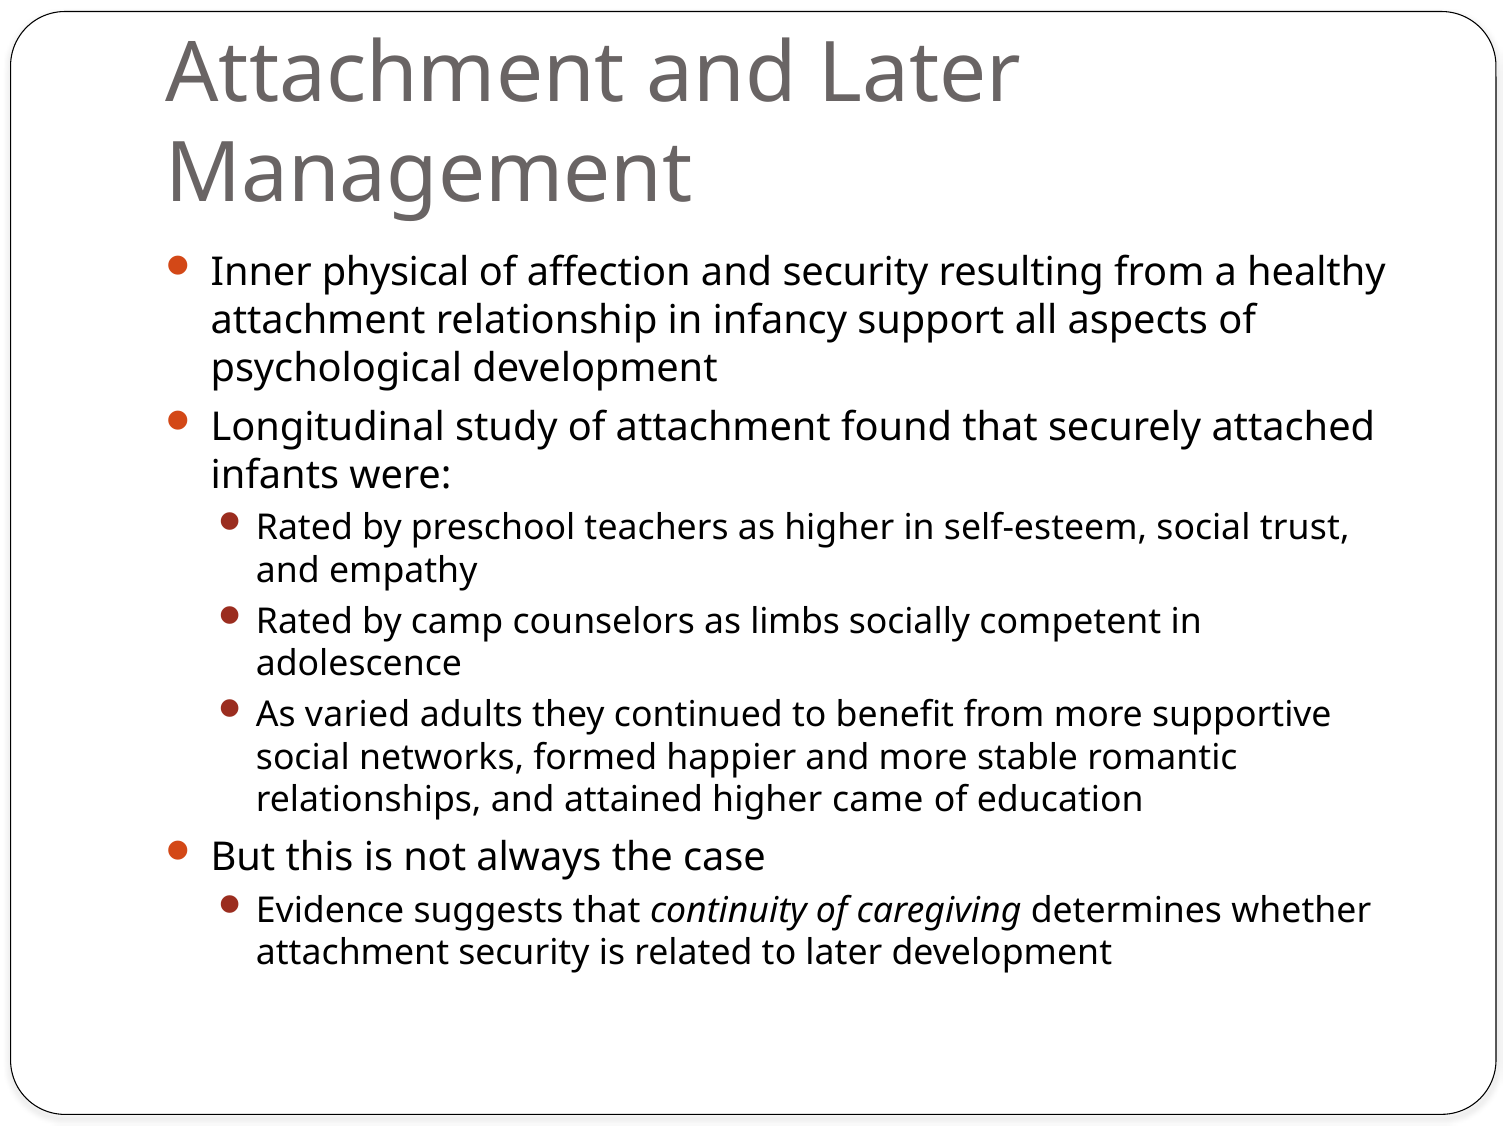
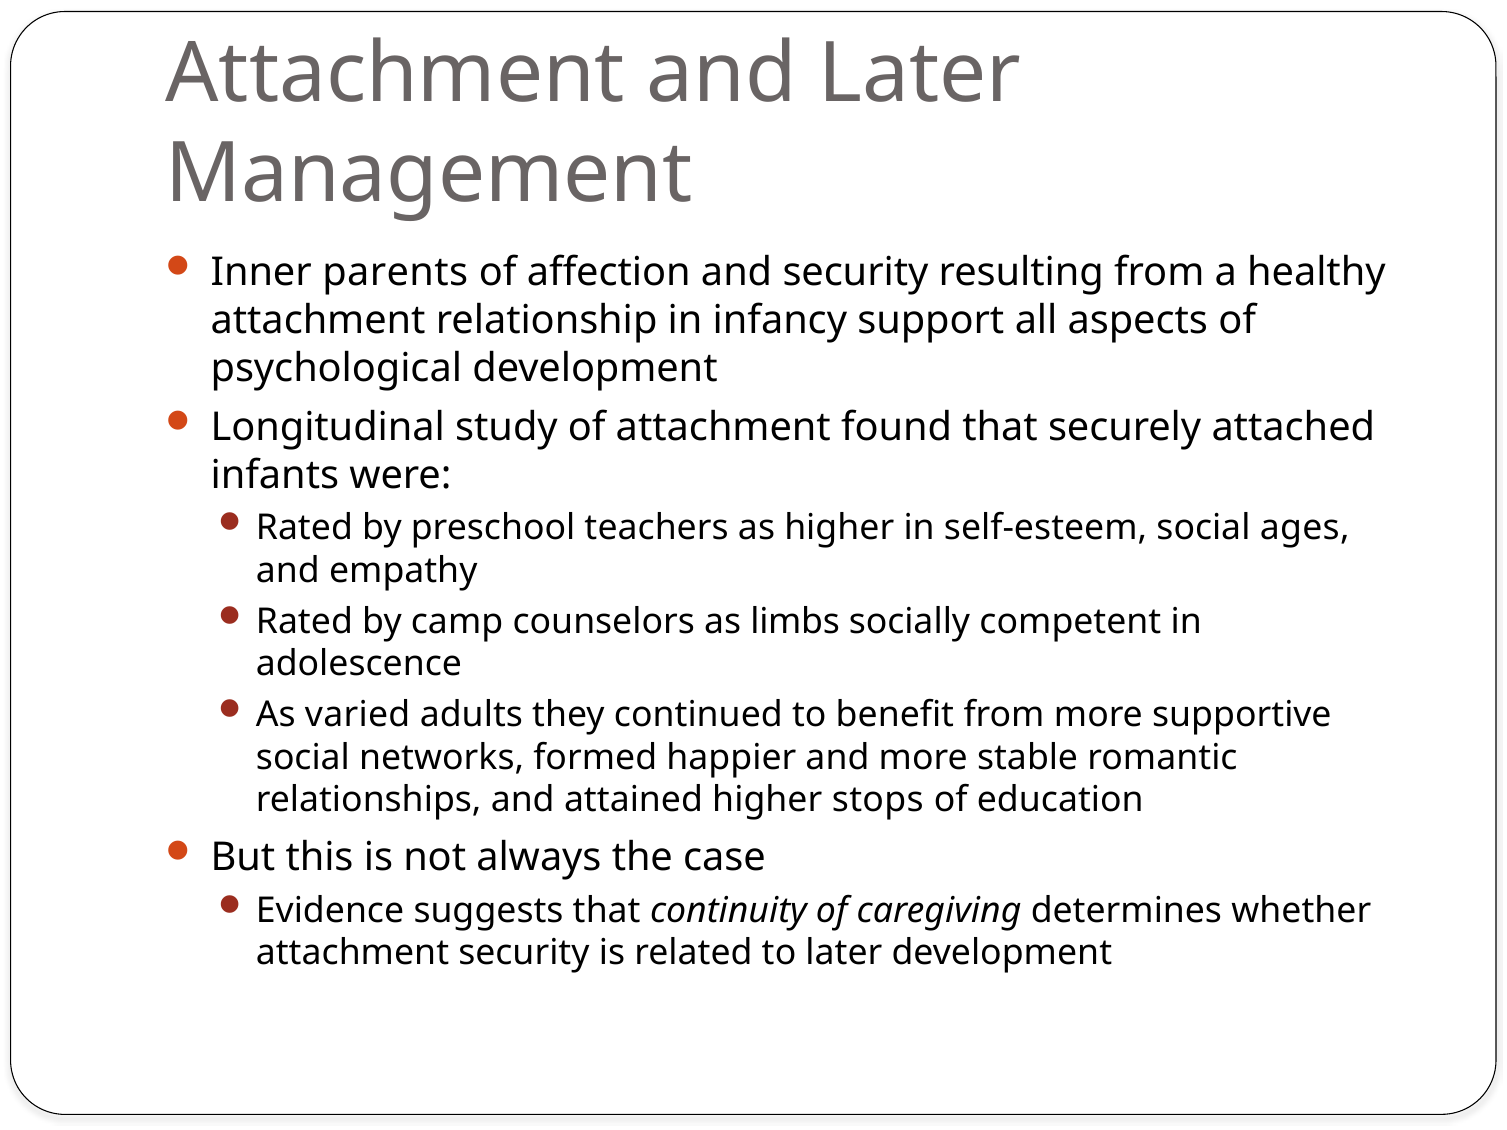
physical: physical -> parents (395, 273)
trust: trust -> ages (1305, 528)
came: came -> stops (878, 800)
